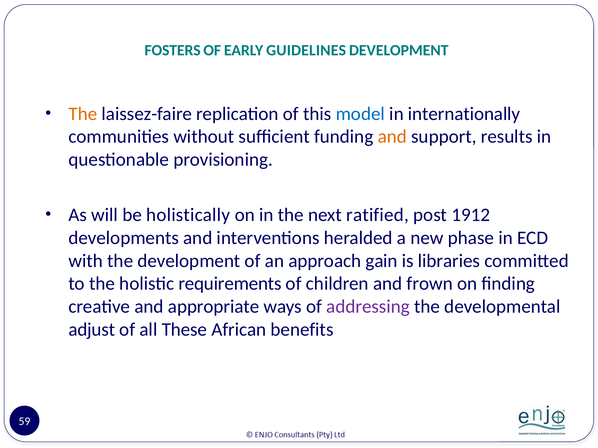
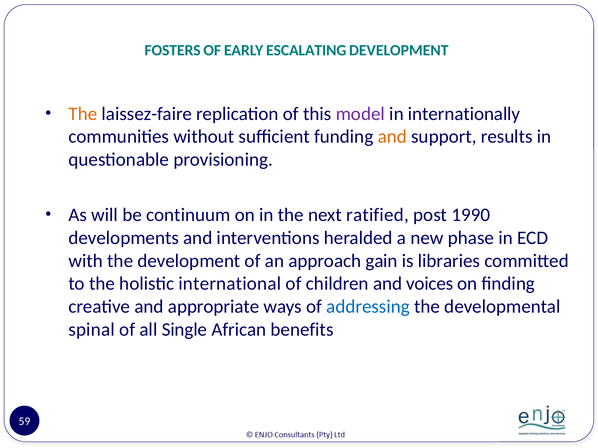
GUIDELINES: GUIDELINES -> ESCALATING (306, 50)
model colour: blue -> purple (360, 114)
holistically: holistically -> continuum (188, 215)
1912: 1912 -> 1990 (471, 215)
requirements: requirements -> international (230, 284)
frown: frown -> voices (430, 284)
addressing colour: purple -> blue (368, 307)
adjust: adjust -> spinal (92, 330)
These: These -> Single (184, 330)
